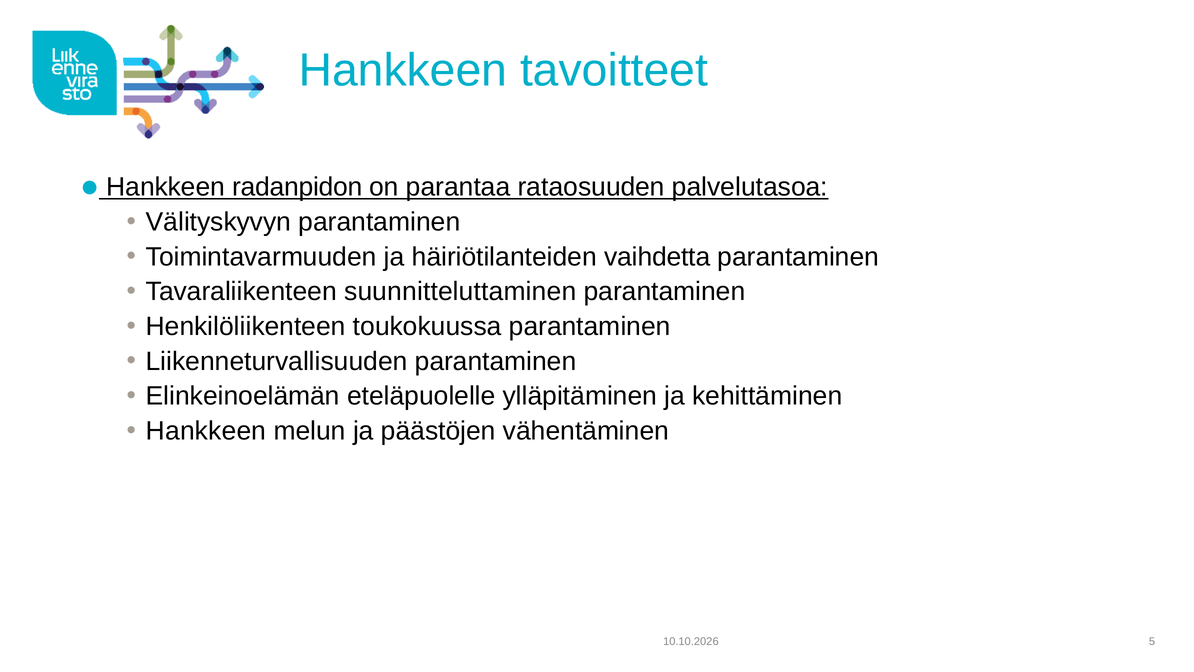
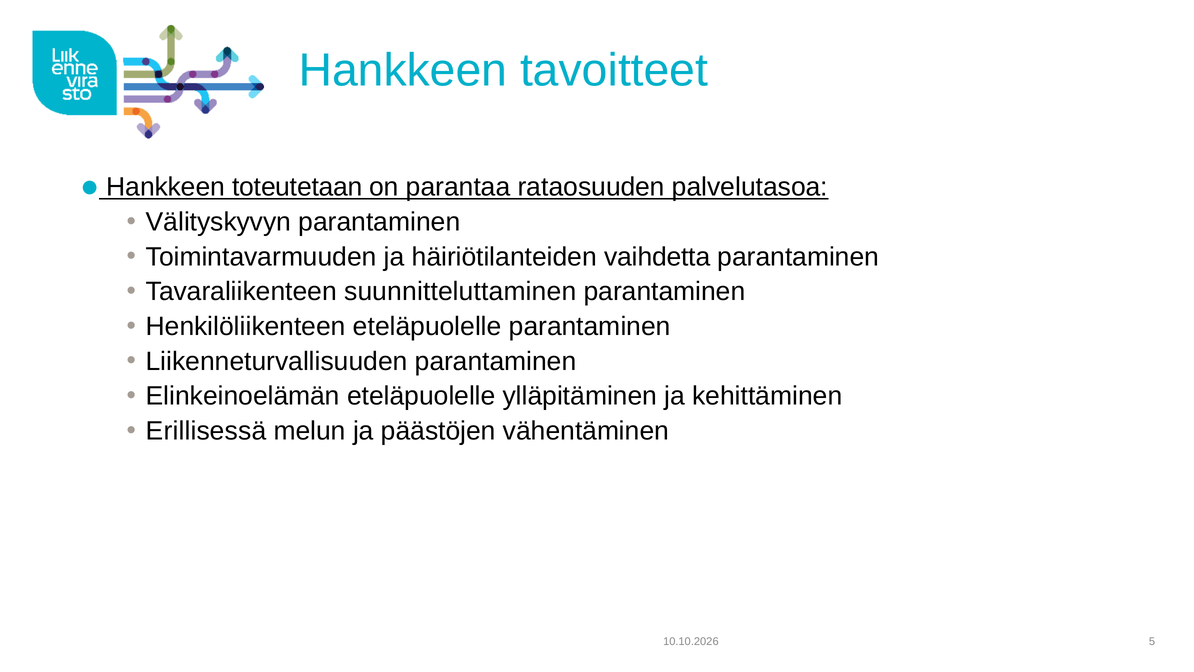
radanpidon: radanpidon -> toteutetaan (297, 187)
Henkilöliikenteen toukokuussa: toukokuussa -> eteläpuolelle (427, 326)
Hankkeen: Hankkeen -> Erillisessä (206, 431)
